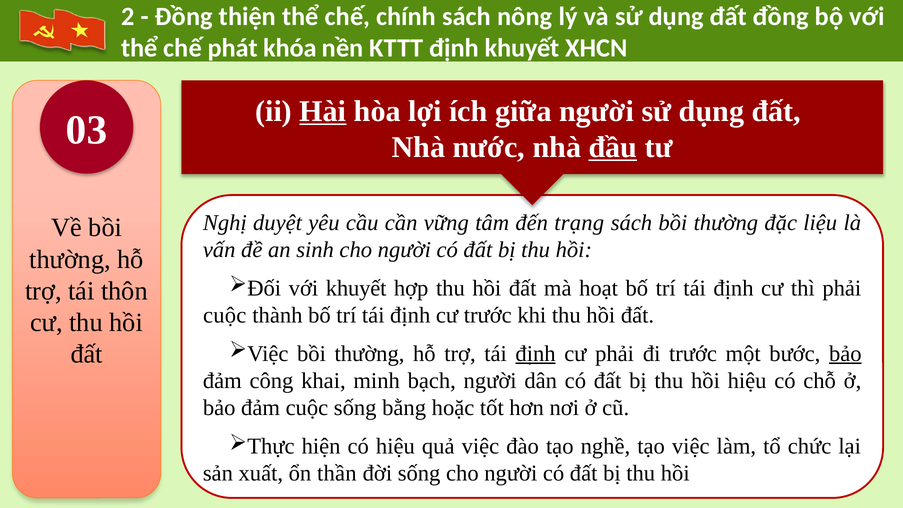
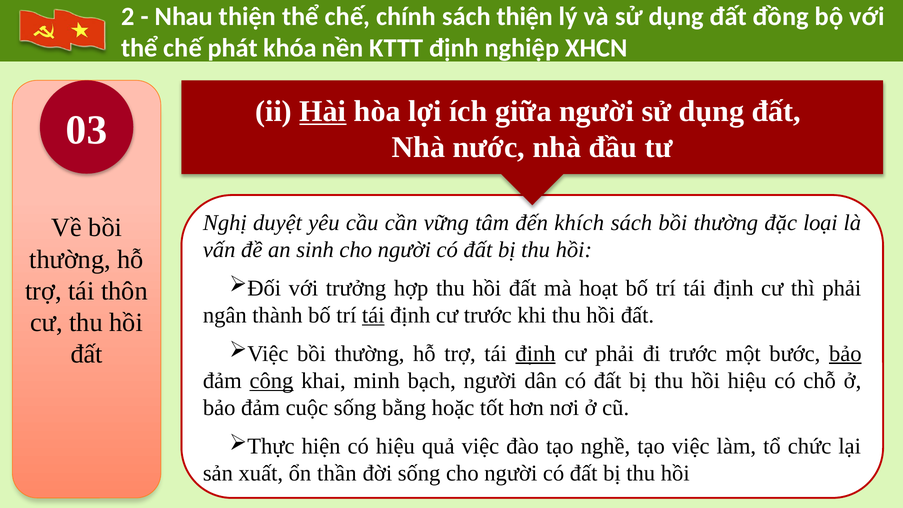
Đồng: Đồng -> Nhau (184, 16)
sách nông: nông -> thiện (525, 16)
định khuyết: khuyết -> nghiệp (522, 48)
đầu underline: present -> none (613, 147)
trạng: trạng -> khích (579, 223)
liệu: liệu -> loại (820, 223)
với khuyết: khuyết -> trưởng (356, 288)
cuộc: cuộc -> ngân (225, 315)
tái underline: none -> present (373, 315)
công underline: none -> present (271, 381)
